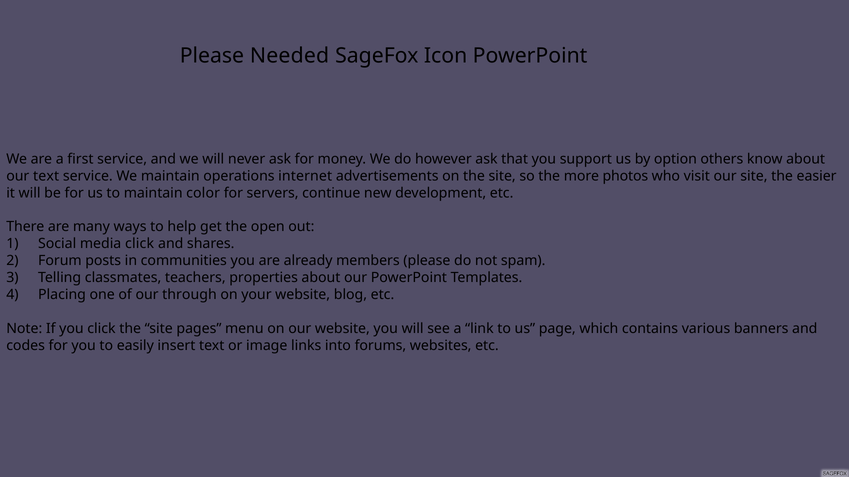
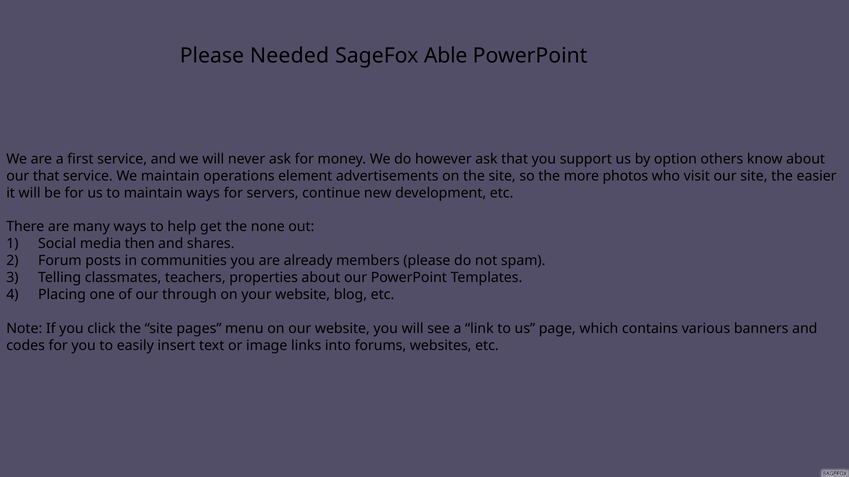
Icon: Icon -> Able (446, 56)
our text: text -> that (46, 176)
internet: internet -> element (305, 176)
maintain color: color -> ways (203, 193)
open: open -> none (268, 227)
media click: click -> then (140, 244)
